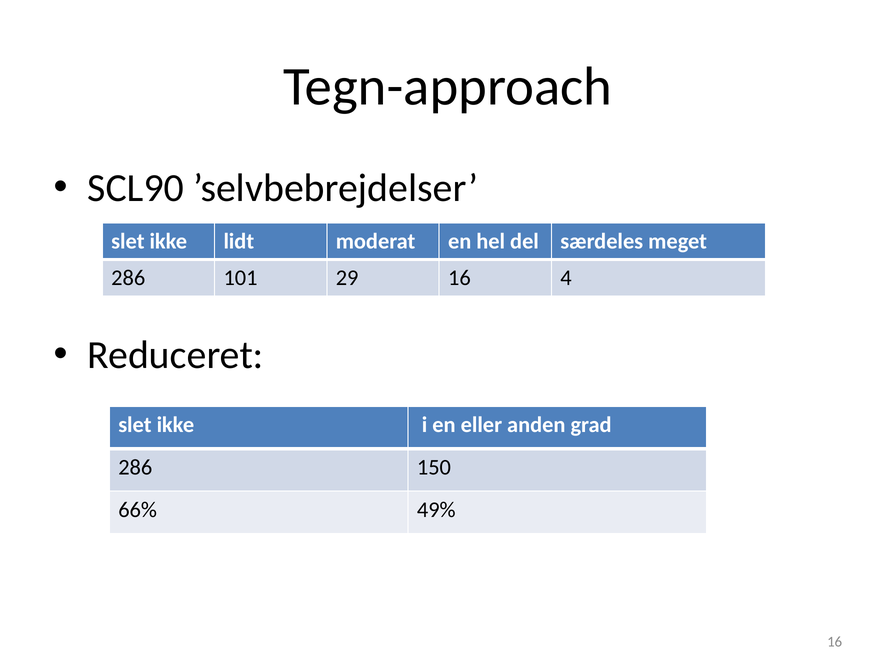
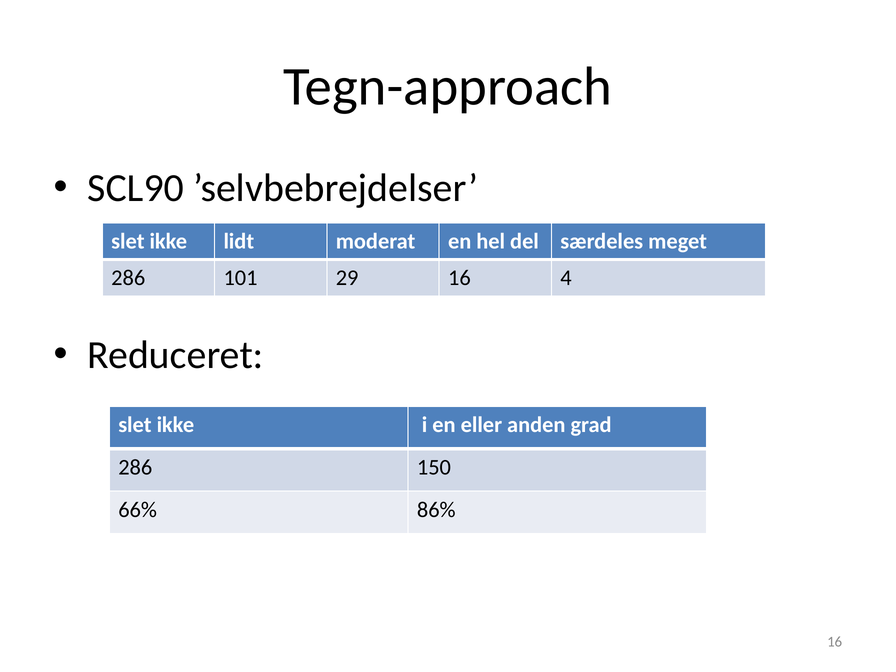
49%: 49% -> 86% (436, 510)
